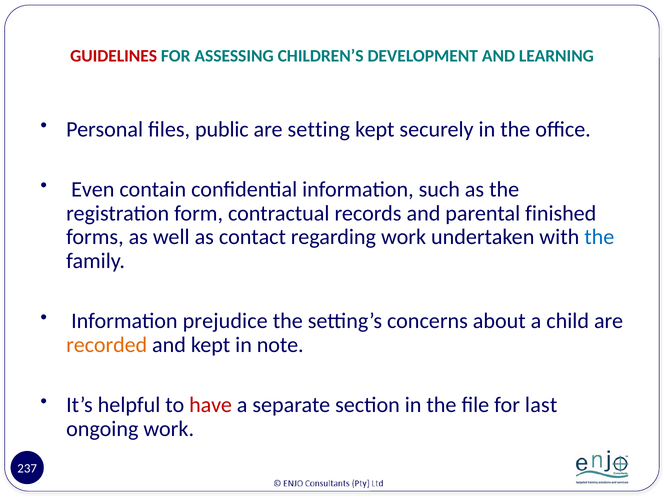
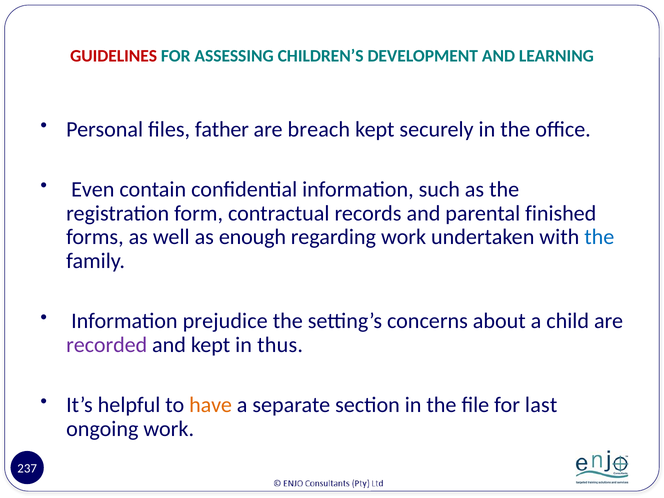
public: public -> father (222, 129)
setting: setting -> breach (319, 129)
contact: contact -> enough (252, 237)
recorded colour: orange -> purple (107, 345)
note: note -> thus (280, 345)
have colour: red -> orange (211, 405)
